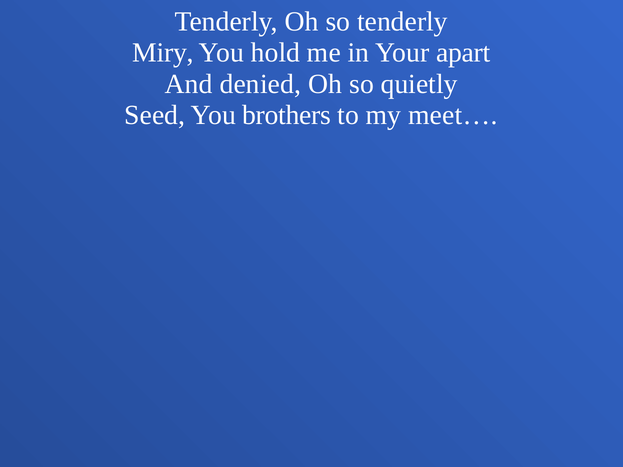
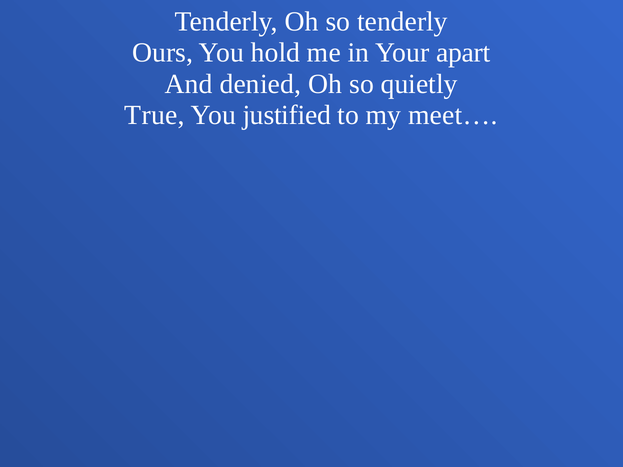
Miry: Miry -> Ours (163, 53)
Seed: Seed -> True (155, 115)
brothers: brothers -> justified (287, 115)
